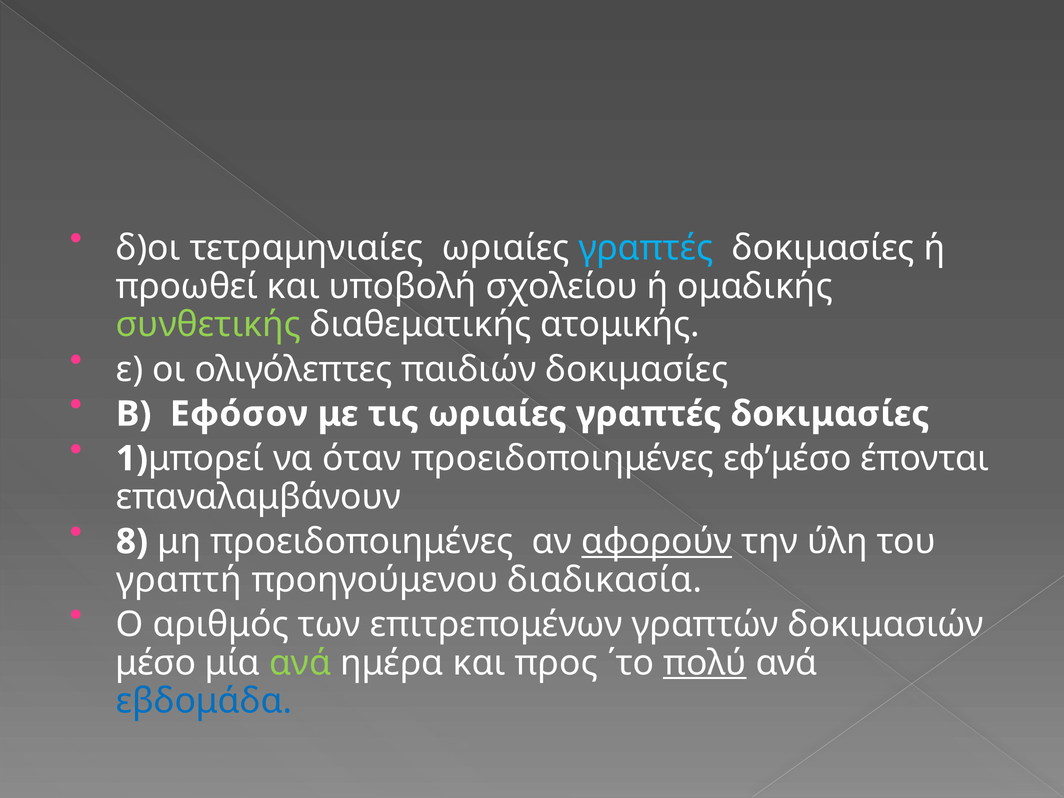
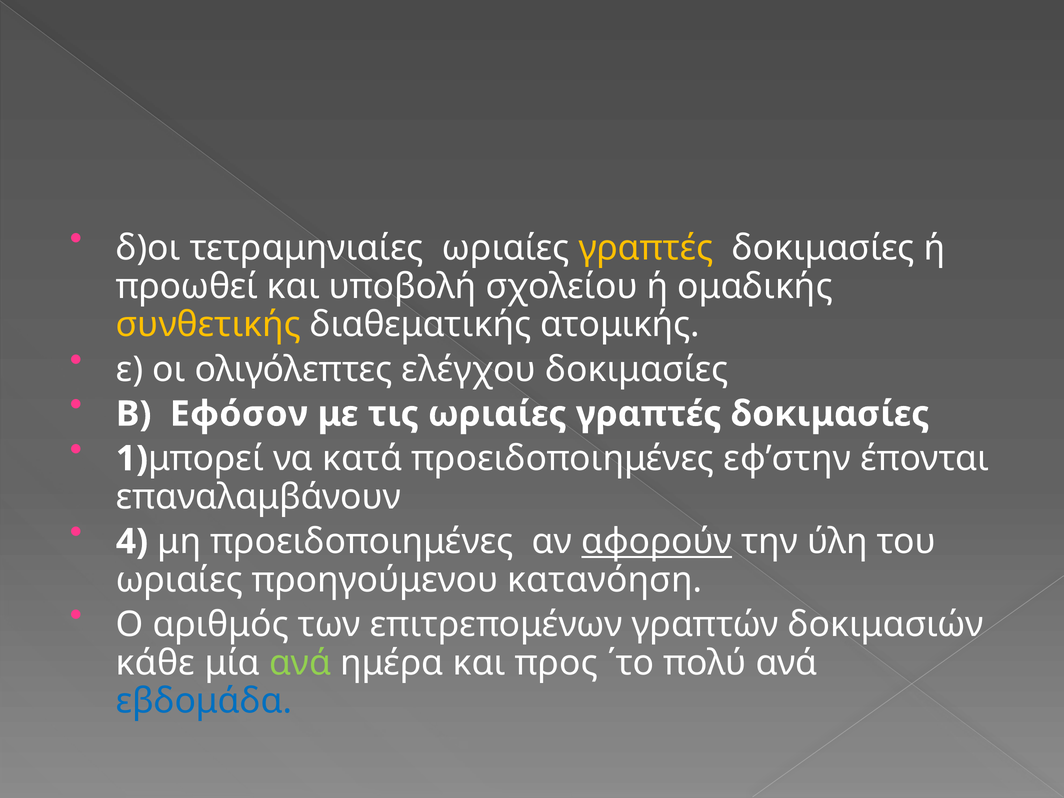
γραπτές colour: light blue -> yellow (646, 248)
συνθετικής colour: light green -> yellow (208, 325)
παιδιών: παιδιών -> ελέγχου (469, 369)
όταν: όταν -> κατά (362, 459)
εφ’μέσο: εφ’μέσο -> εφ’στην (787, 459)
8: 8 -> 4 (132, 542)
γραπτή: γραπτή -> ωριαίες (179, 580)
διαδικασία: διαδικασία -> κατανόηση (605, 580)
μέσο: μέσο -> κάθε (155, 663)
πολύ underline: present -> none (705, 663)
